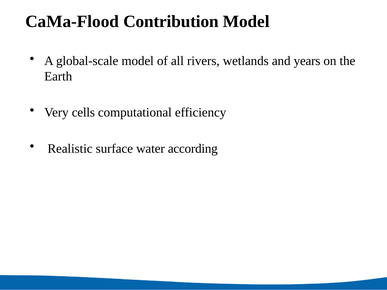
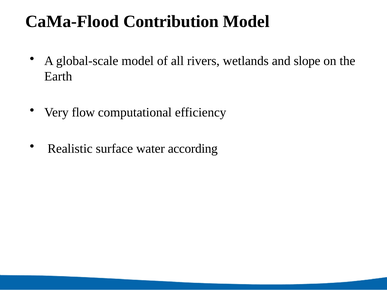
years: years -> slope (307, 61)
cells: cells -> flow (83, 113)
